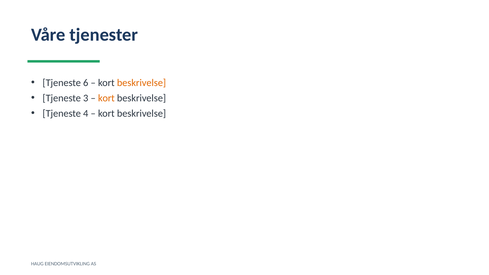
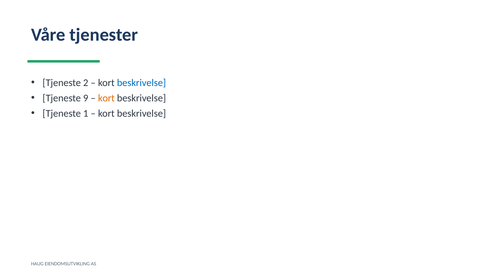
6: 6 -> 2 (86, 83)
beskrivelse colour: orange -> blue (141, 83)
3: 3 -> 9 (86, 98)
4: 4 -> 1 (86, 113)
